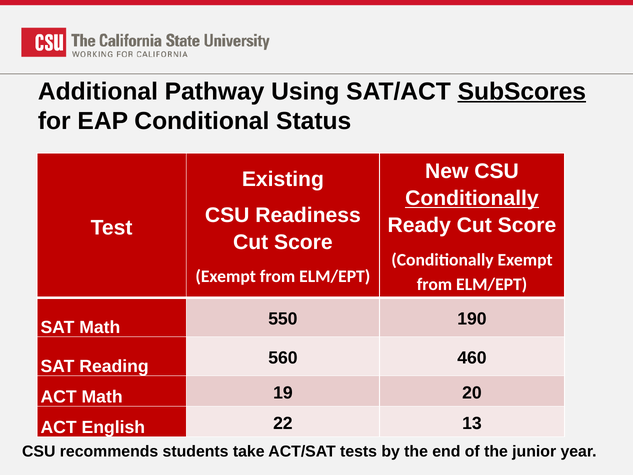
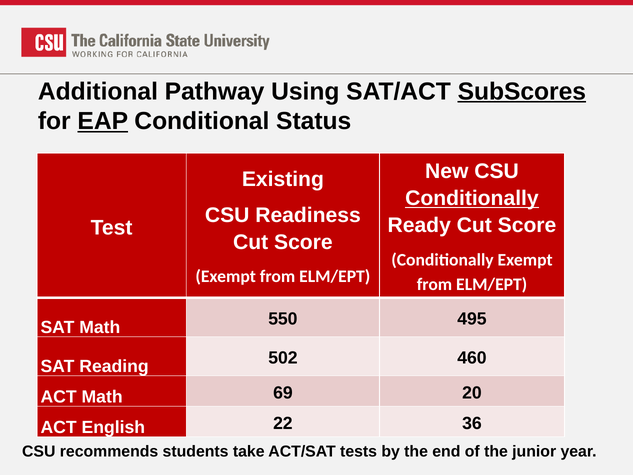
EAP underline: none -> present (103, 121)
190: 190 -> 495 (472, 319)
560: 560 -> 502 (283, 358)
19: 19 -> 69 (283, 393)
13: 13 -> 36 (472, 423)
